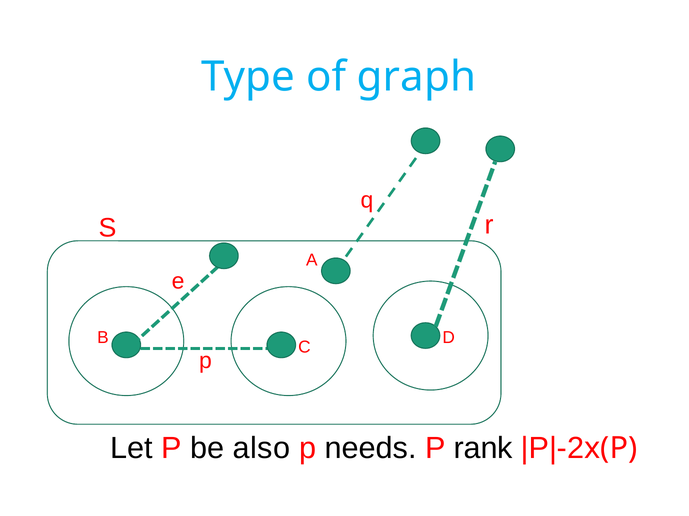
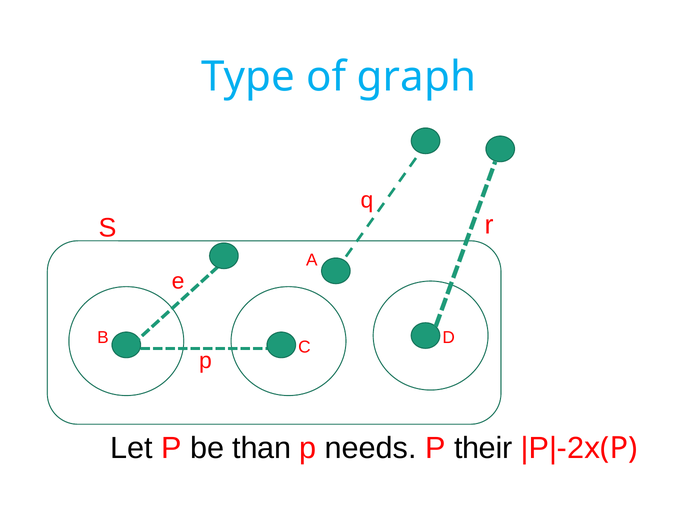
also: also -> than (262, 449)
rank: rank -> their (483, 449)
